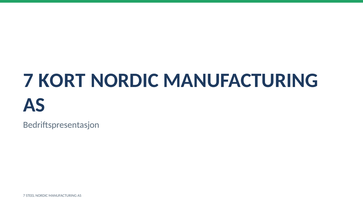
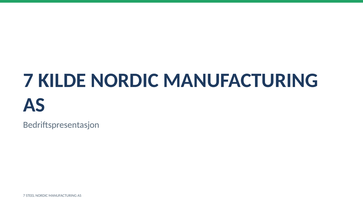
KORT: KORT -> KILDE (62, 81)
